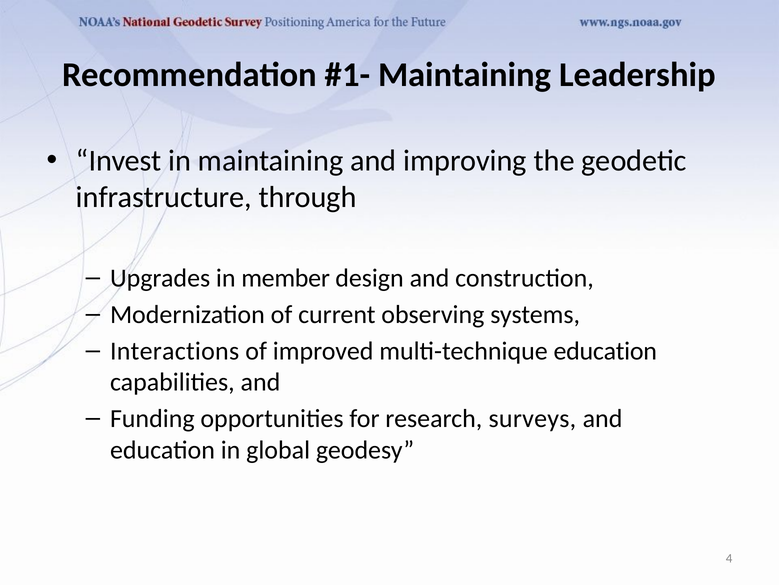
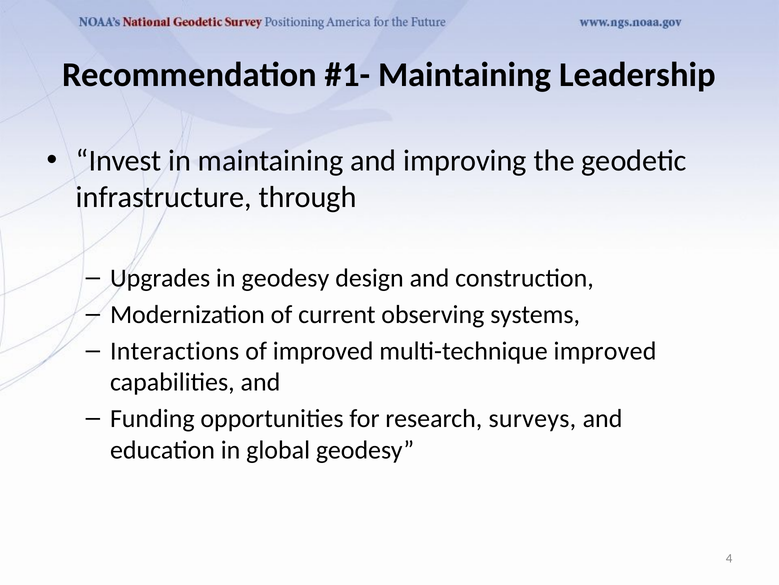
in member: member -> geodesy (285, 278)
multi-technique education: education -> improved (605, 351)
